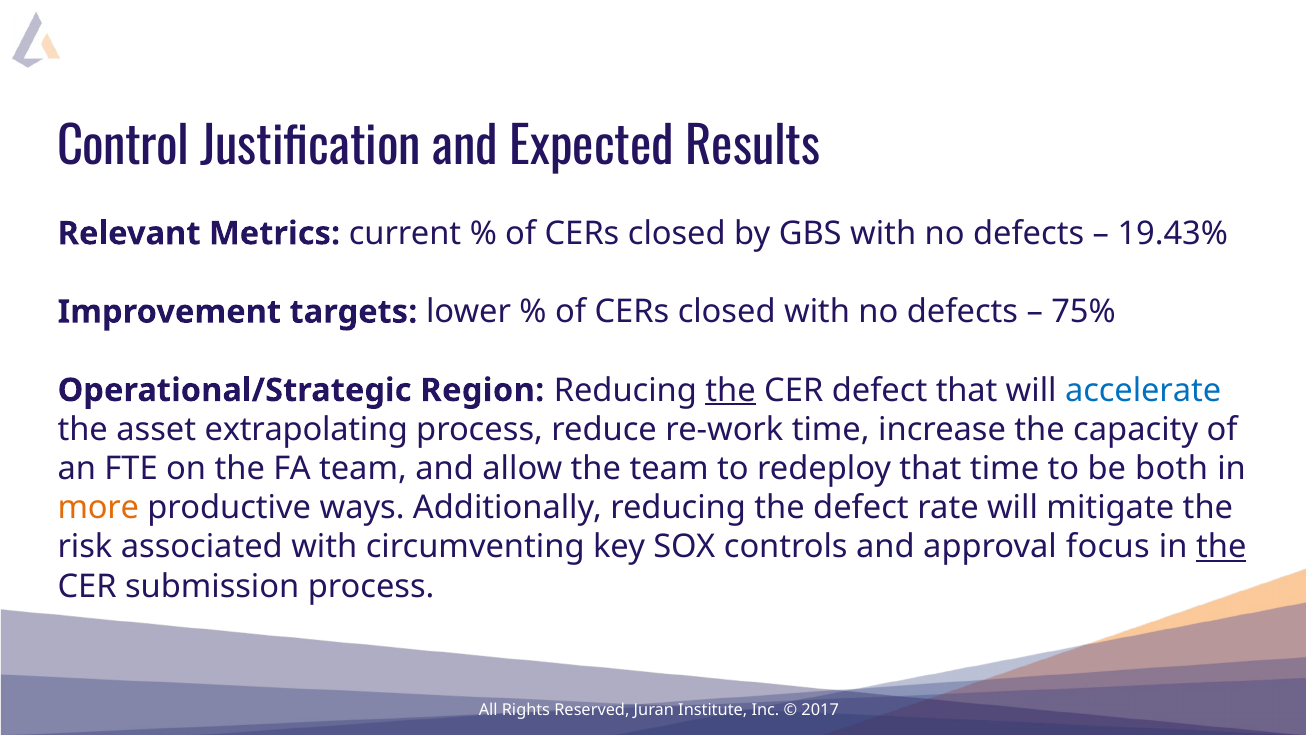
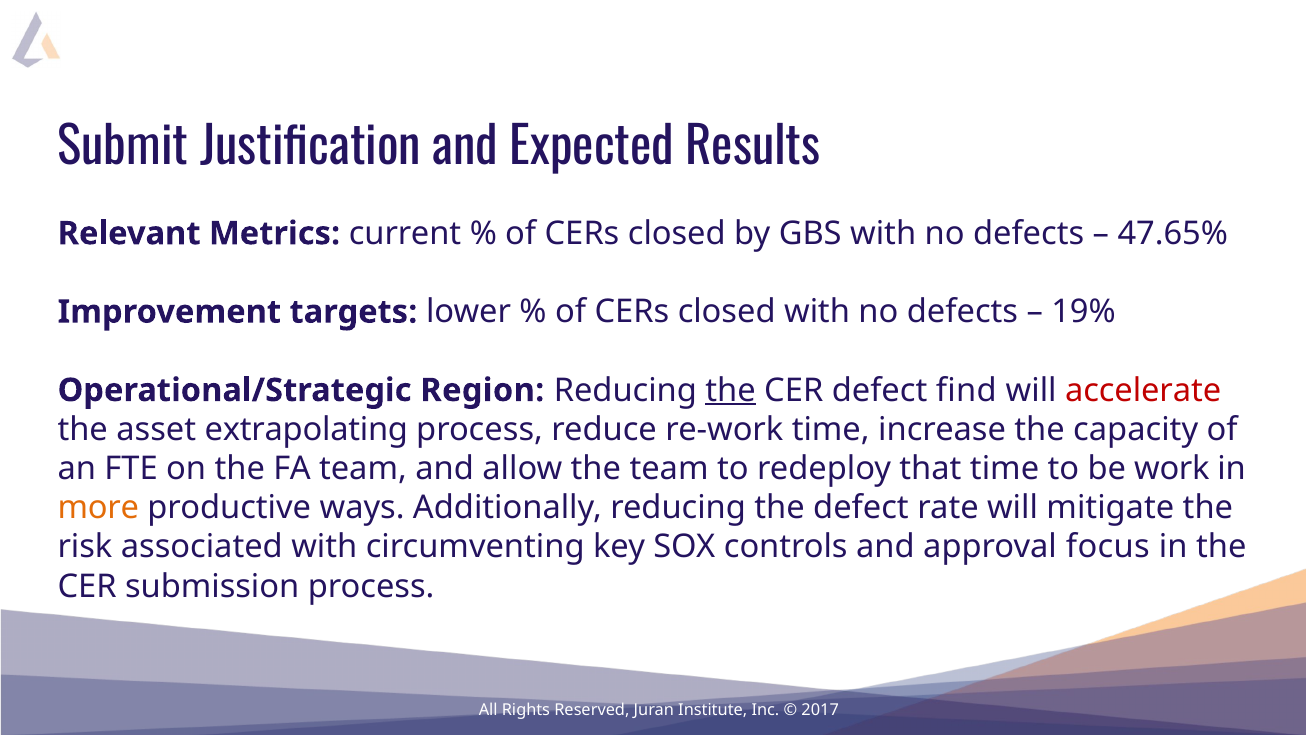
Control: Control -> Submit (123, 147)
19.43%: 19.43% -> 47.65% (1173, 233)
75%: 75% -> 19% (1084, 312)
defect that: that -> find (966, 390)
accelerate colour: blue -> red (1143, 390)
both: both -> work (1172, 468)
the underline: present -> none (1221, 547)
